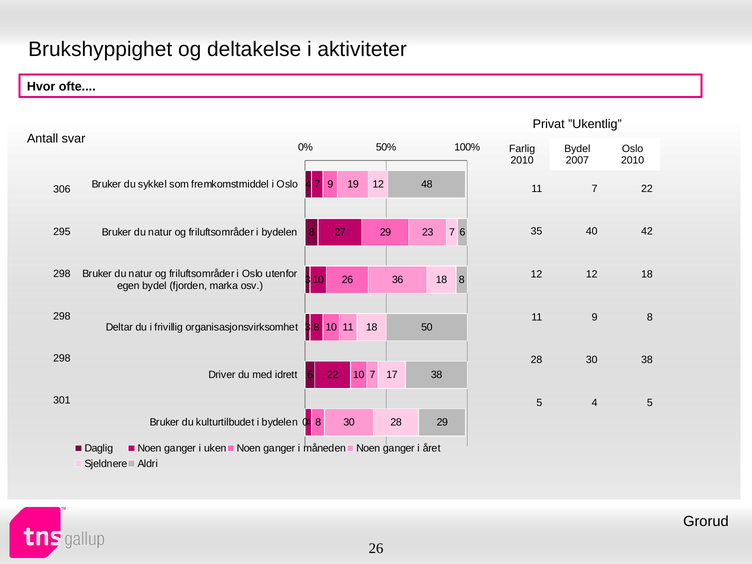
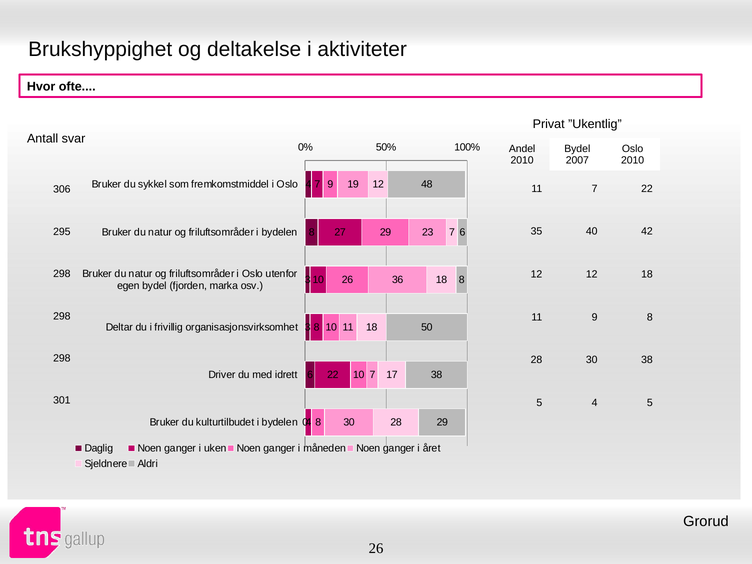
Farlig: Farlig -> Andel (522, 149)
